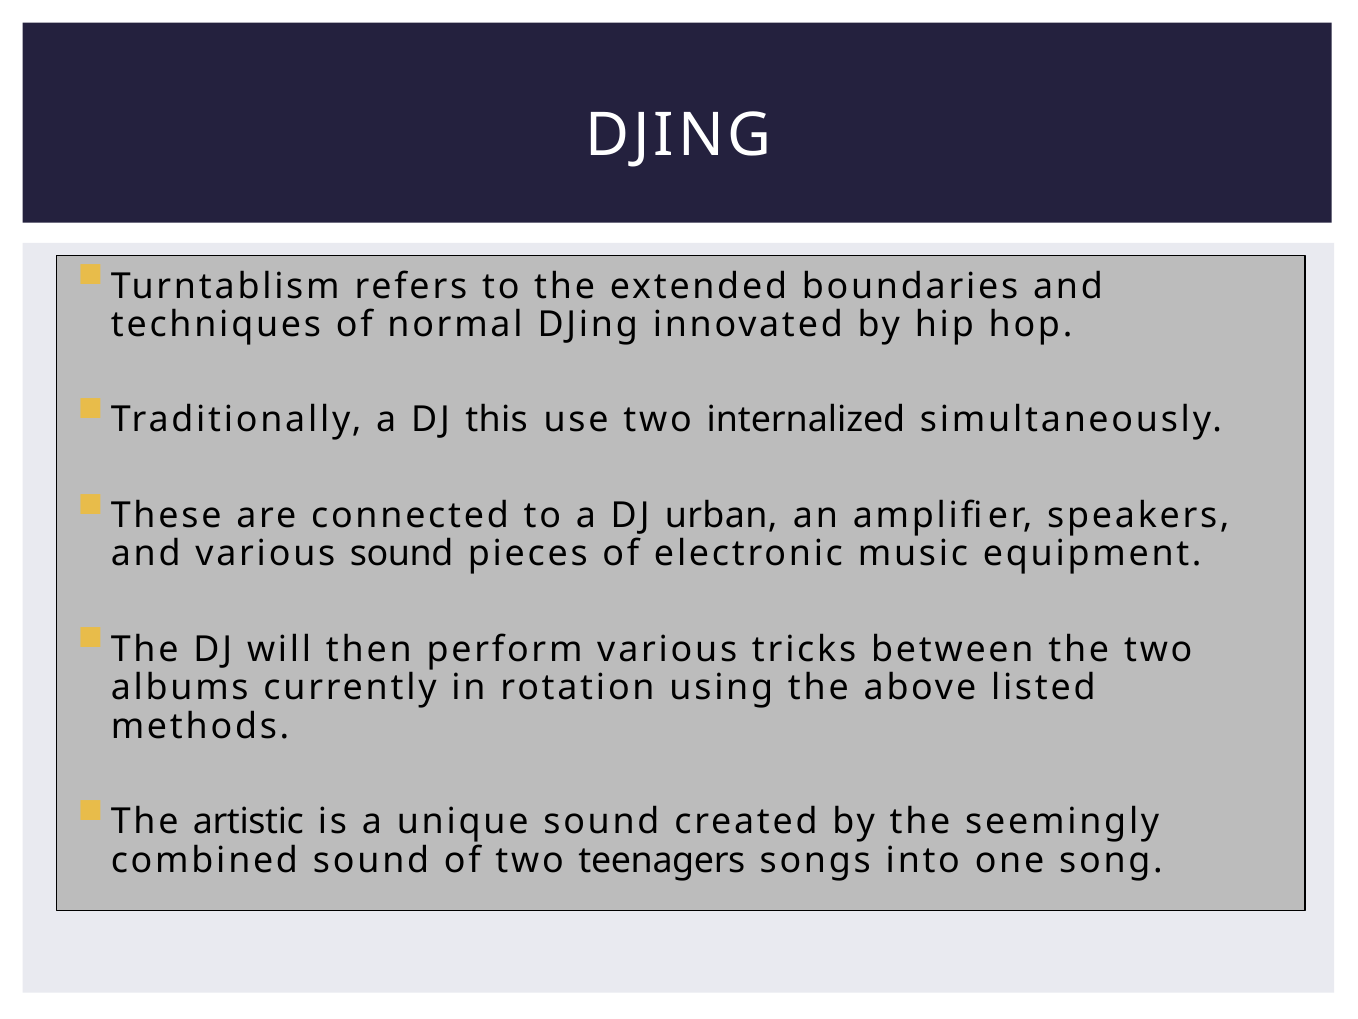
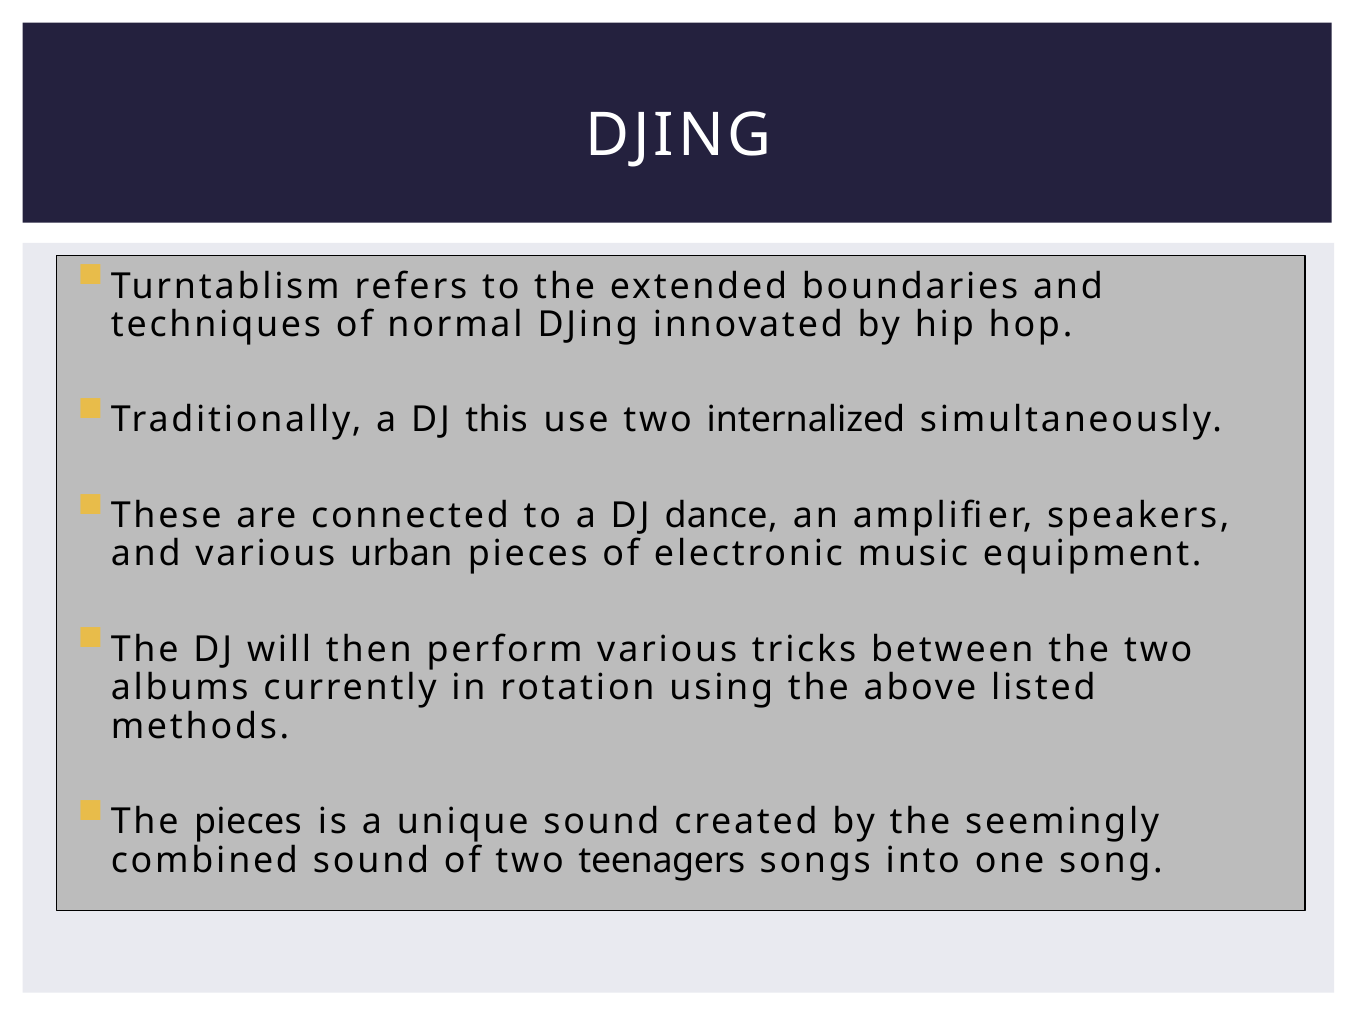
urban: urban -> dance (721, 515)
various sound: sound -> urban (401, 554)
The artistic: artistic -> pieces (248, 822)
